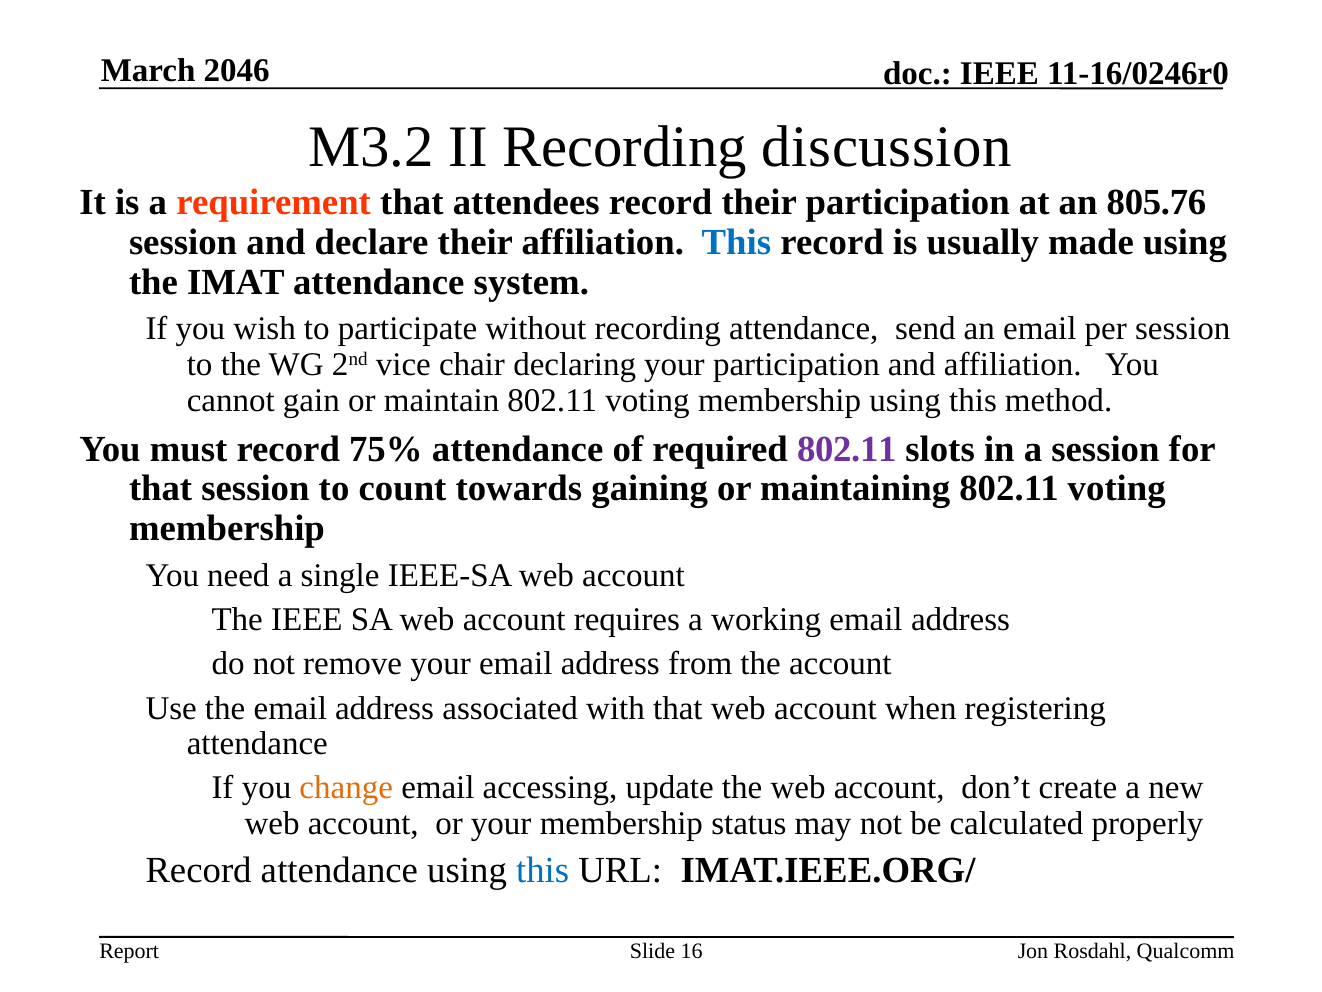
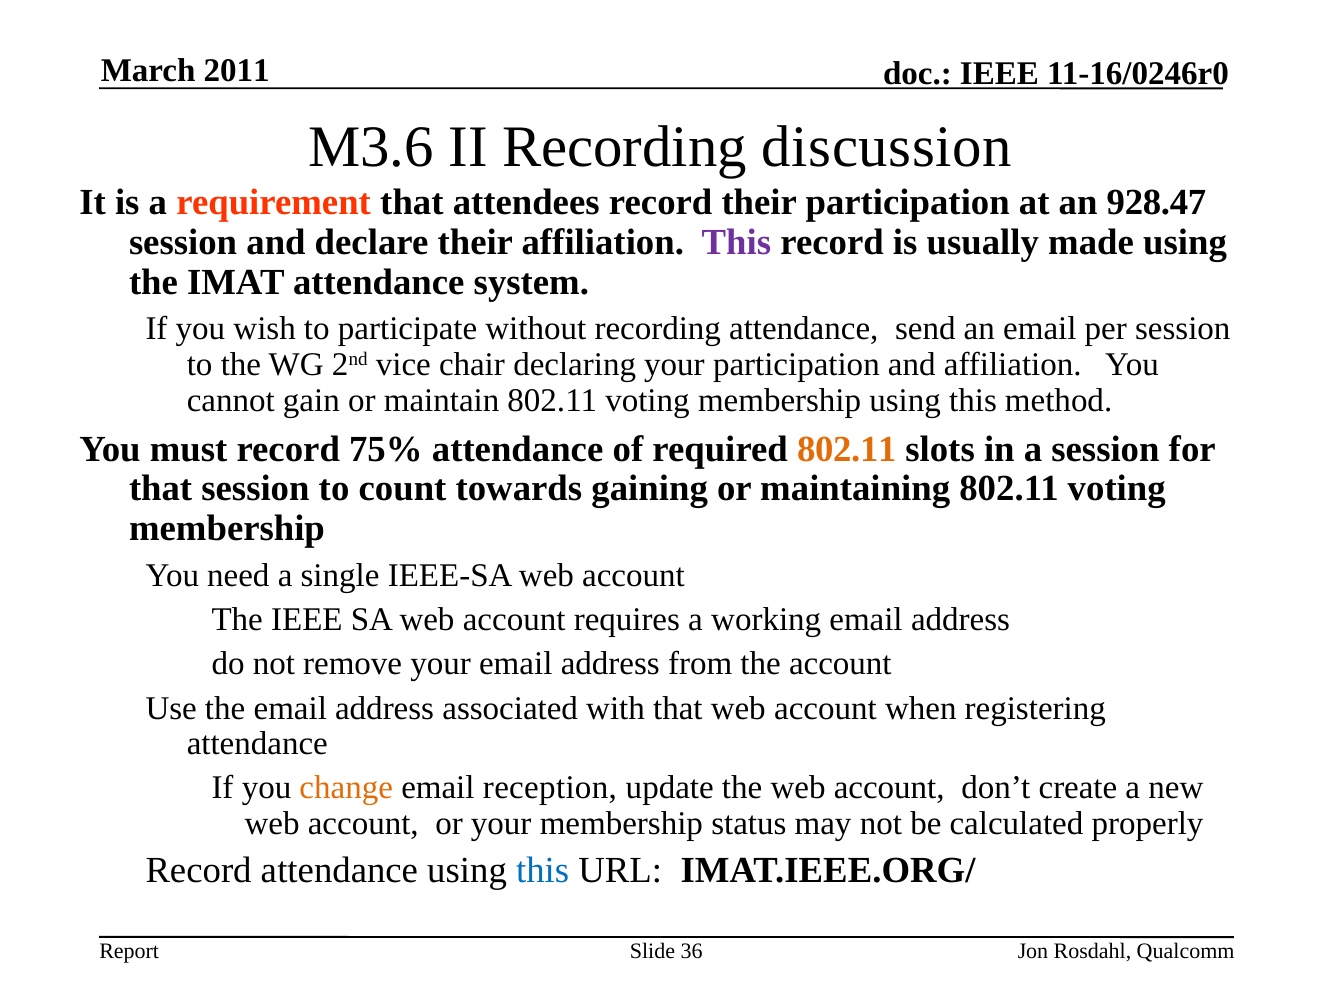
2046: 2046 -> 2011 (237, 70)
M3.2: M3.2 -> M3.6 (371, 147)
805.76: 805.76 -> 928.47 (1156, 203)
This colour: blue -> purple (736, 242)
802.11 colour: purple -> orange (847, 449)
accessing: accessing -> reception (550, 788)
16: 16 -> 36 (692, 951)
